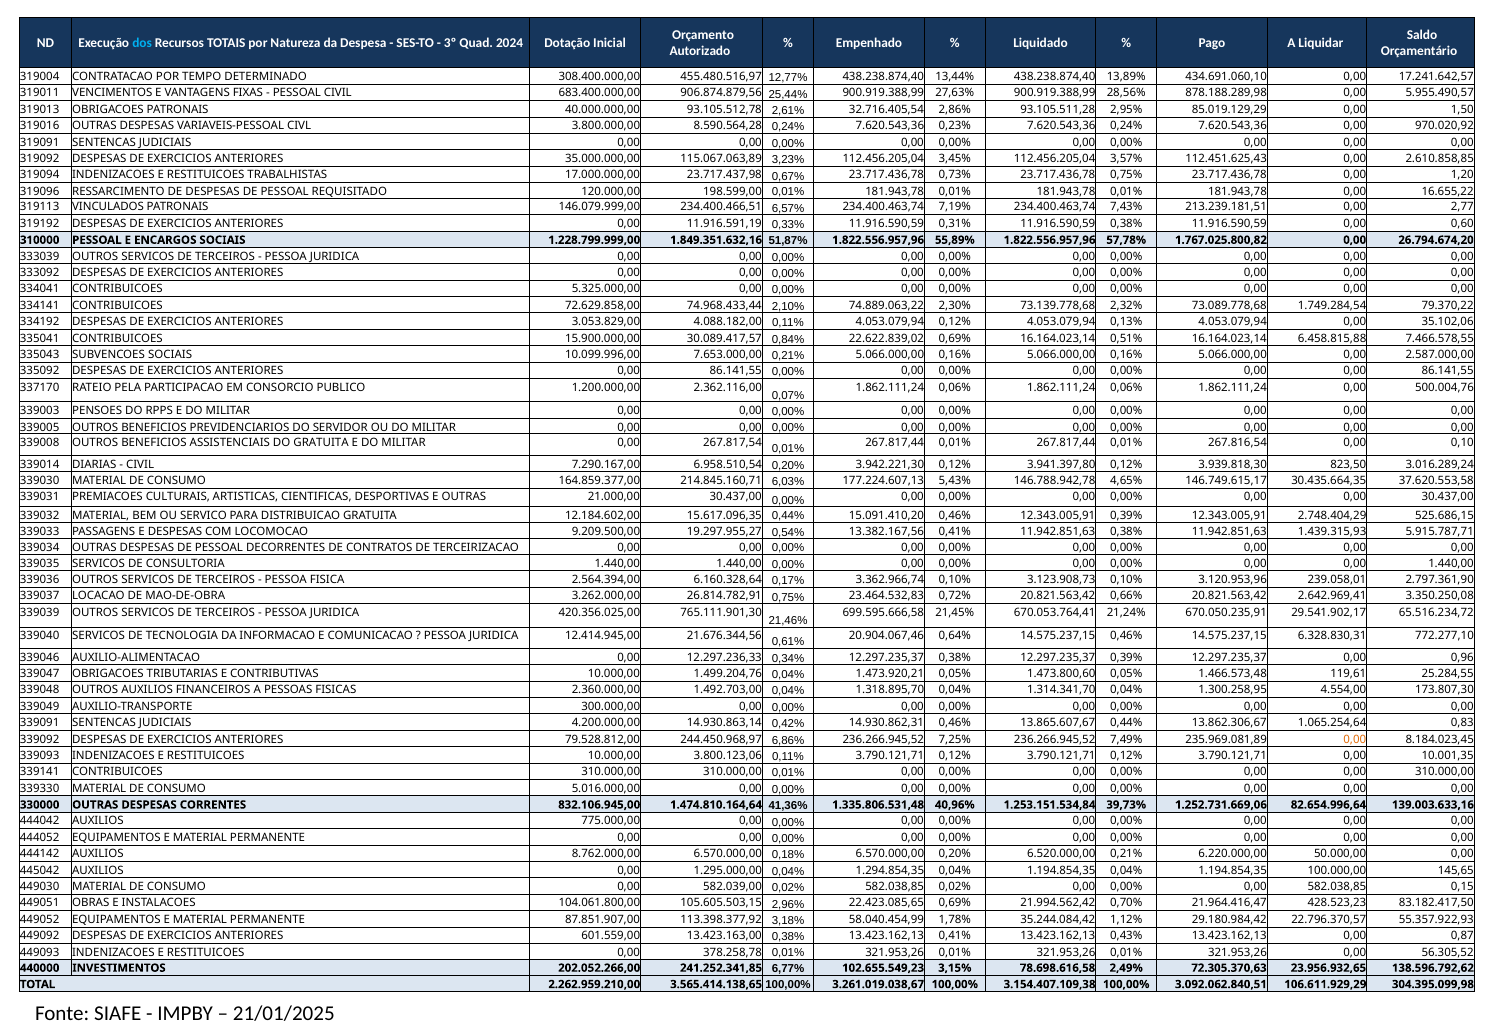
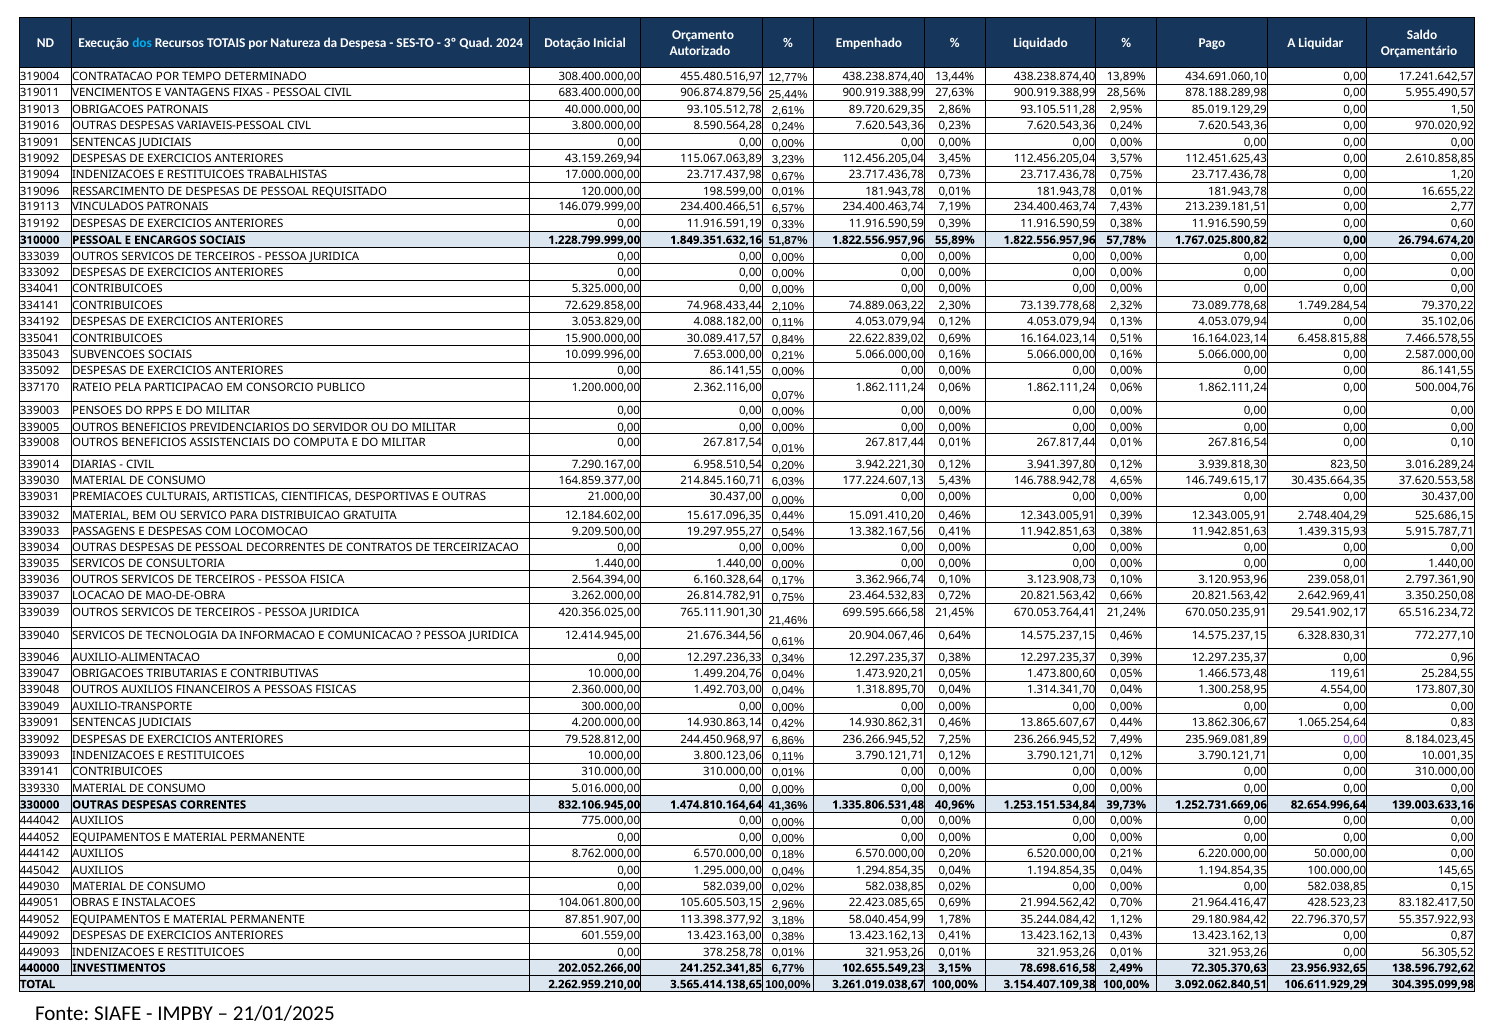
32.716.405,54: 32.716.405,54 -> 89.720.629,35 (886, 110)
35.000.000,00: 35.000.000,00 -> 43.159.269,94 (603, 159)
11.916.590,59 0,31%: 0,31% -> 0,39% (955, 224)
DO GRATUITA: GRATUITA -> COMPUTA (321, 443)
0,00 colour: orange -> purple (1355, 739)
